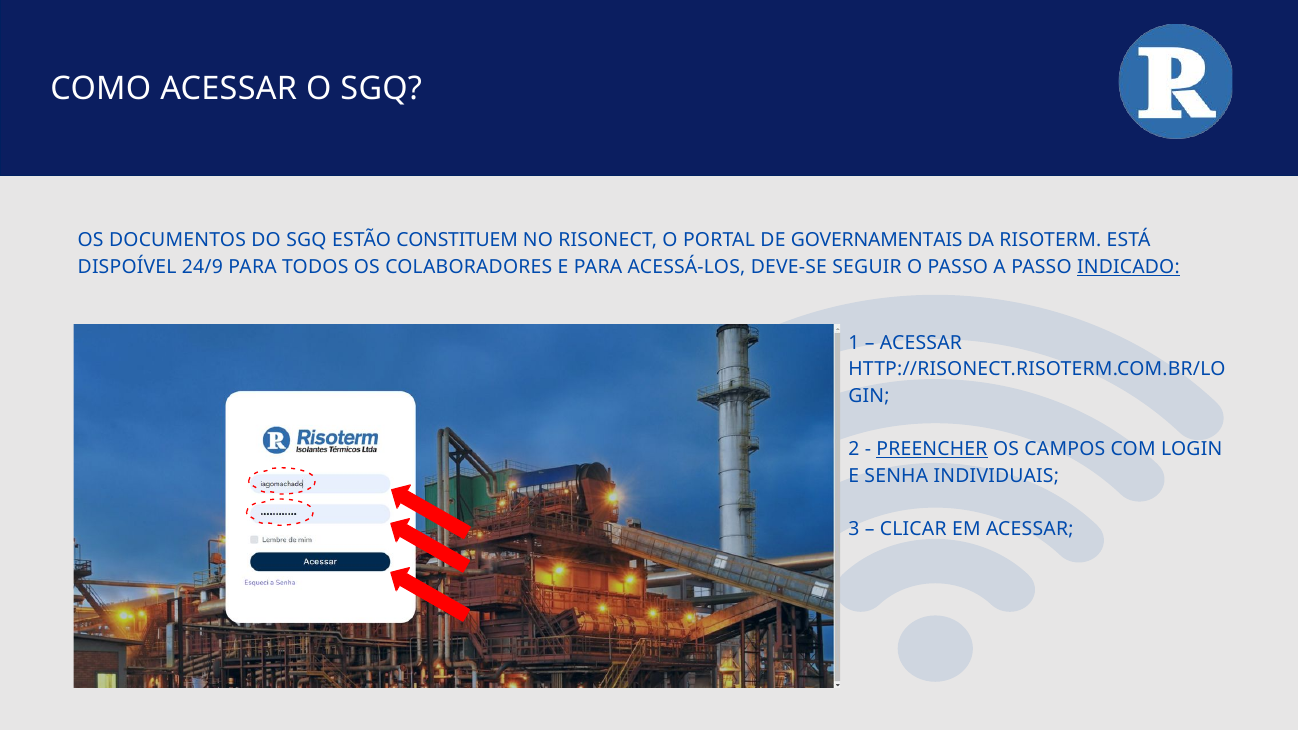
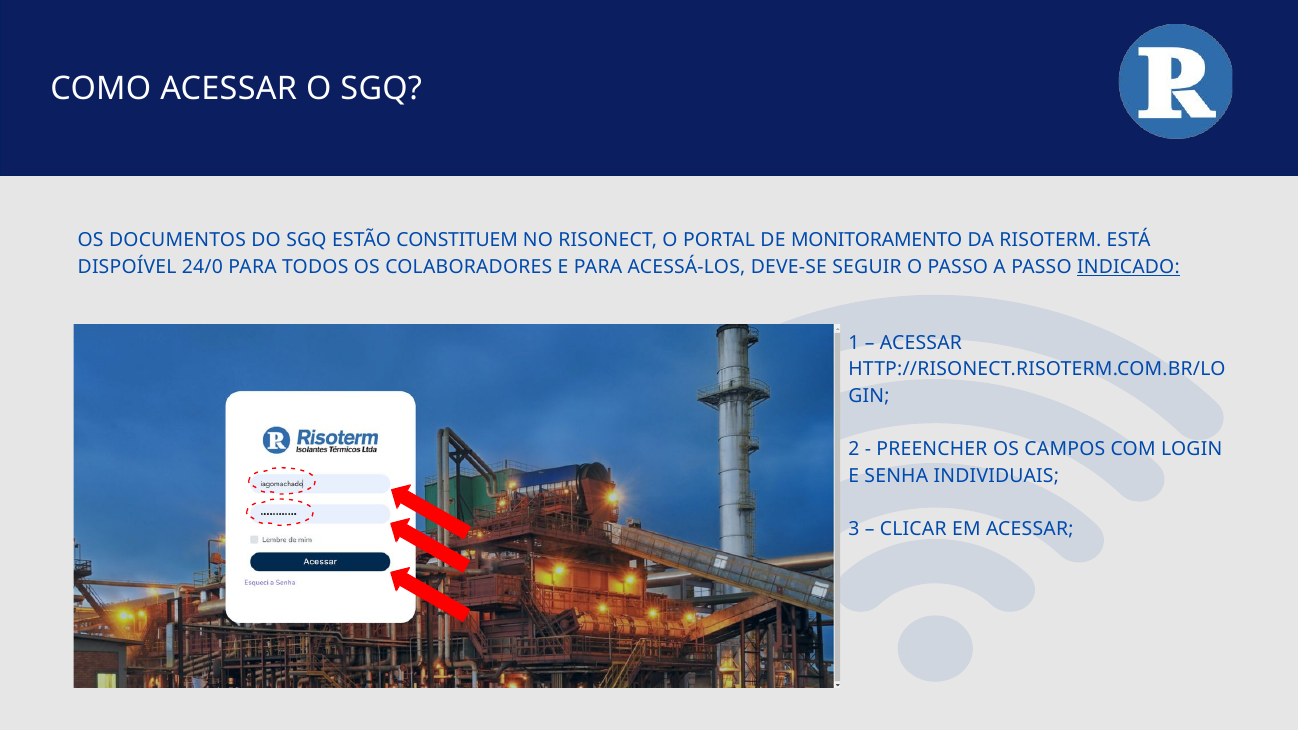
GOVERNAMENTAIS: GOVERNAMENTAIS -> MONITORAMENTO (877, 240)
24/9: 24/9 -> 24/0 (202, 267)
PREENCHER underline: present -> none (932, 449)
